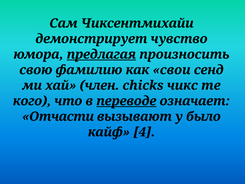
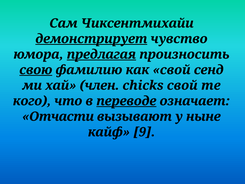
демонстрирует underline: none -> present (91, 39)
свою underline: none -> present (36, 70)
как свои: свои -> свой (172, 70)
chicks чикс: чикс -> свой (182, 85)
было: было -> ныне (203, 116)
4: 4 -> 9 (144, 132)
